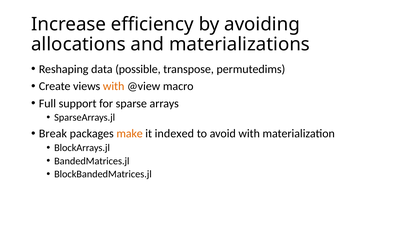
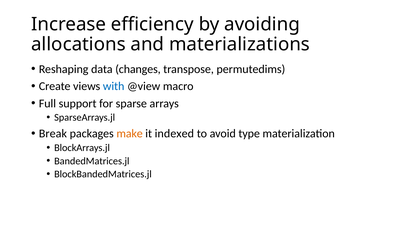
possible: possible -> changes (138, 69)
with colour: orange -> blue (114, 86)
avoid with: with -> type (249, 134)
